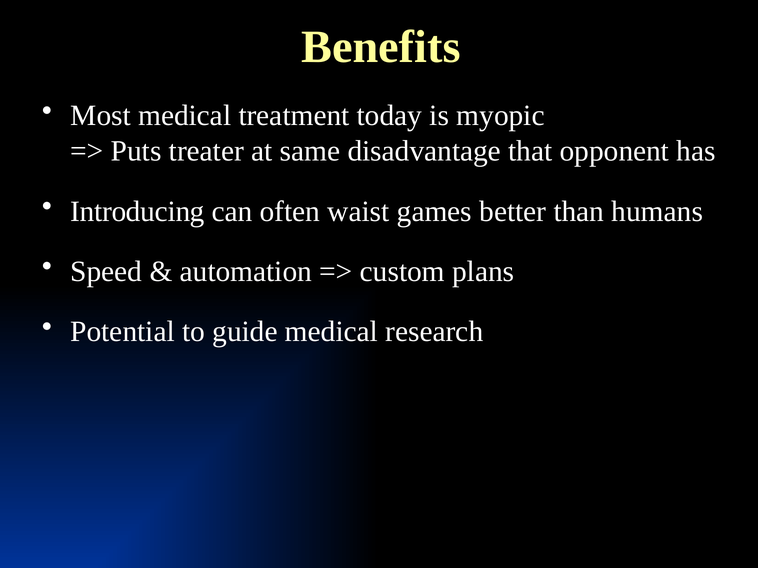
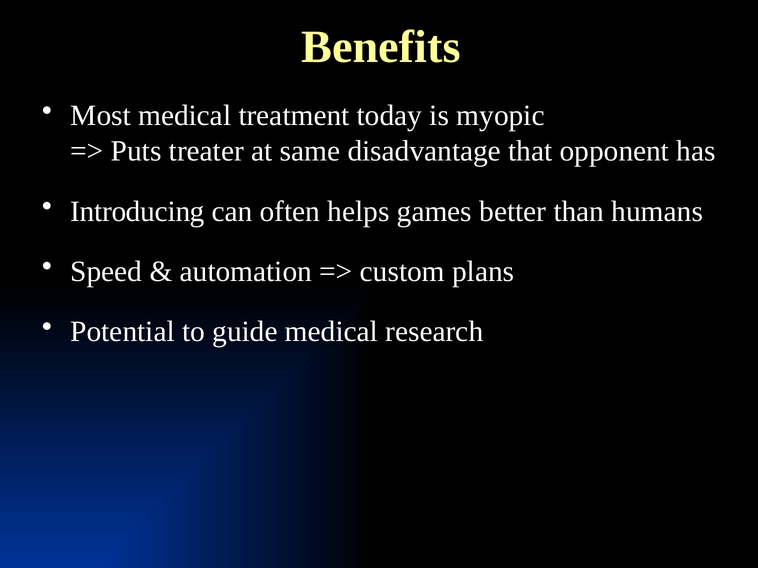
waist: waist -> helps (359, 212)
